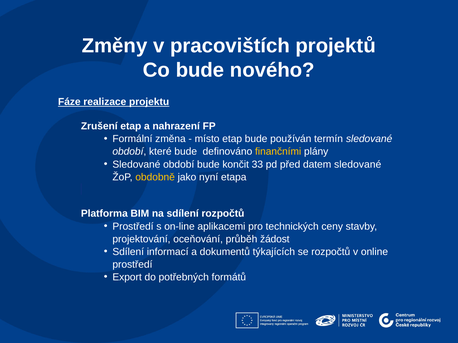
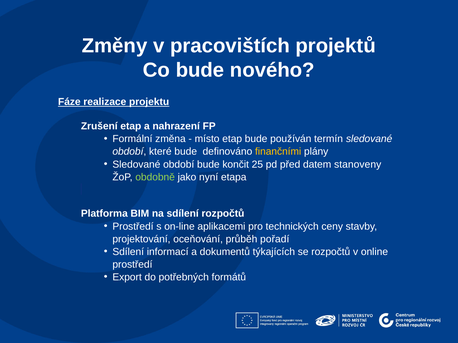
33: 33 -> 25 (257, 165)
datem sledované: sledované -> stanoveny (358, 165)
obdobně colour: yellow -> light green (155, 177)
žádost: žádost -> pořadí (275, 239)
